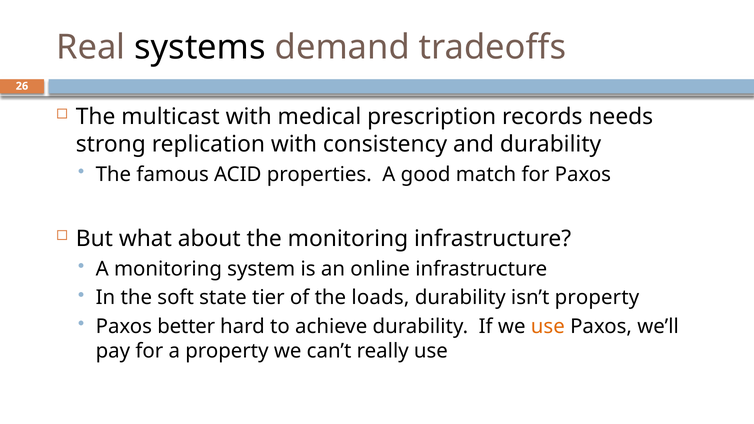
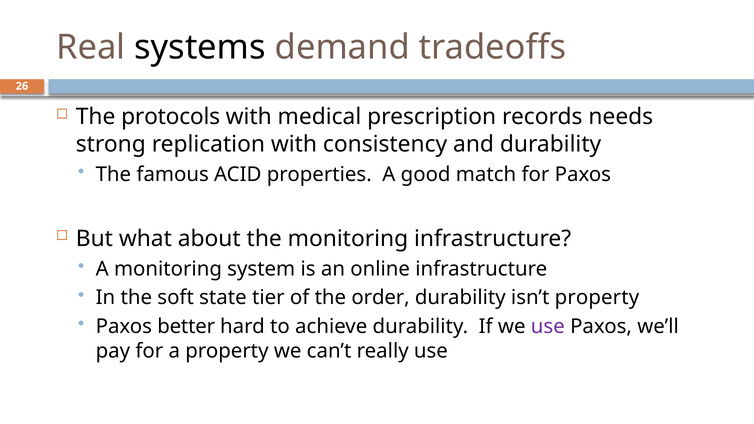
multicast: multicast -> protocols (171, 117)
loads: loads -> order (381, 298)
use colour: orange -> purple (548, 327)
